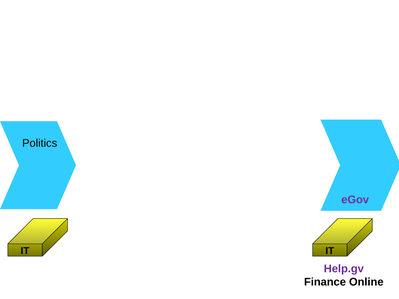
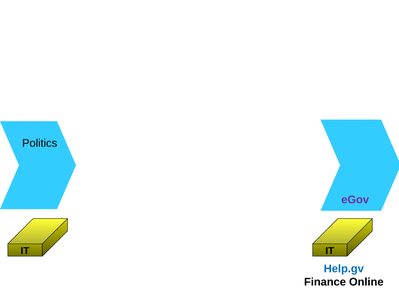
Help.gv colour: purple -> blue (344, 269)
